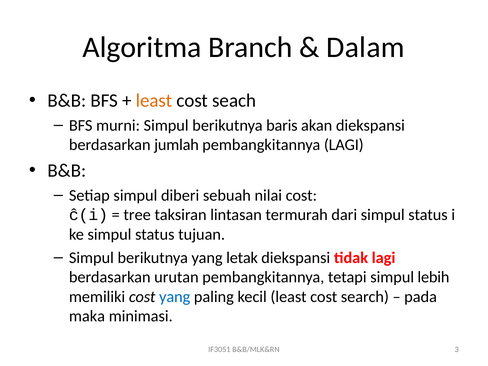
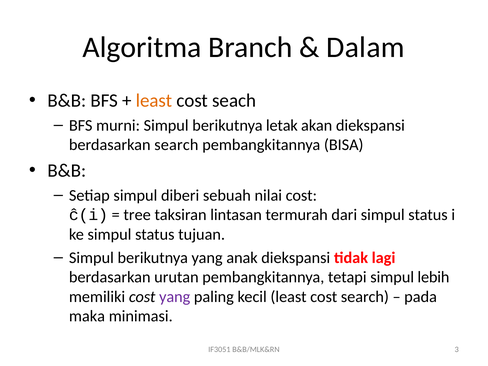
baris: baris -> letak (282, 125)
berdasarkan jumlah: jumlah -> search (176, 145)
pembangkitannya LAGI: LAGI -> BISA (344, 145)
letak: letak -> anak (242, 258)
yang colour: blue -> purple (175, 297)
